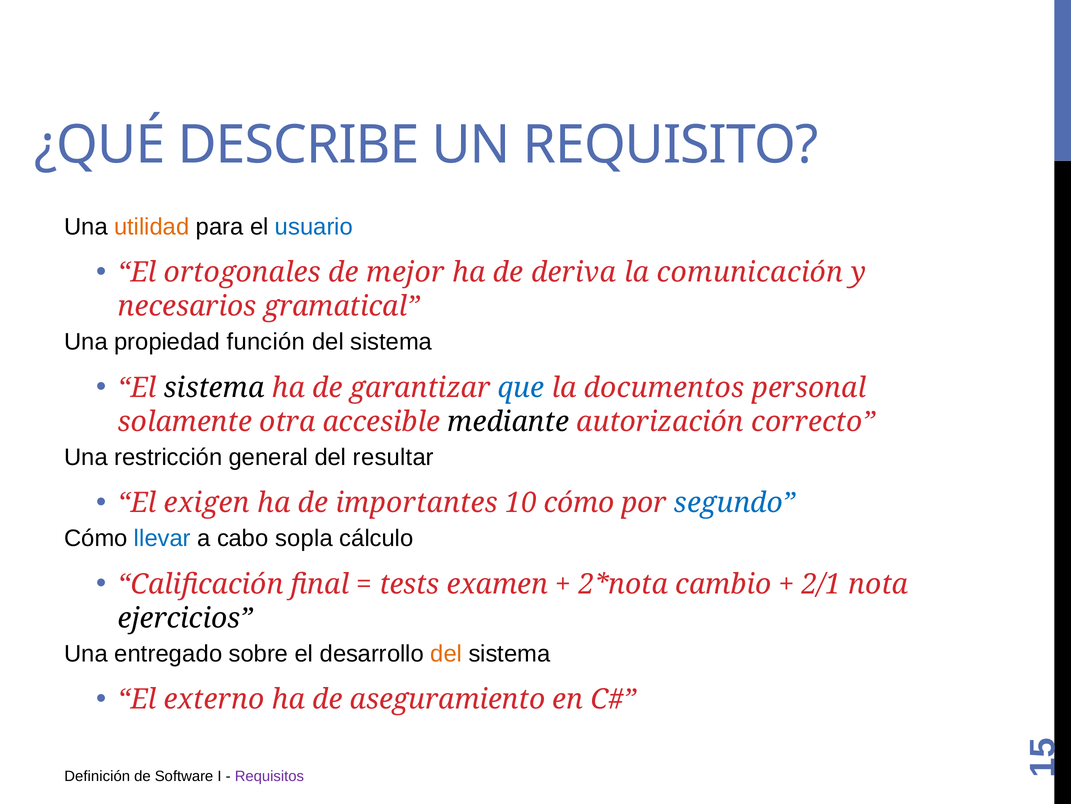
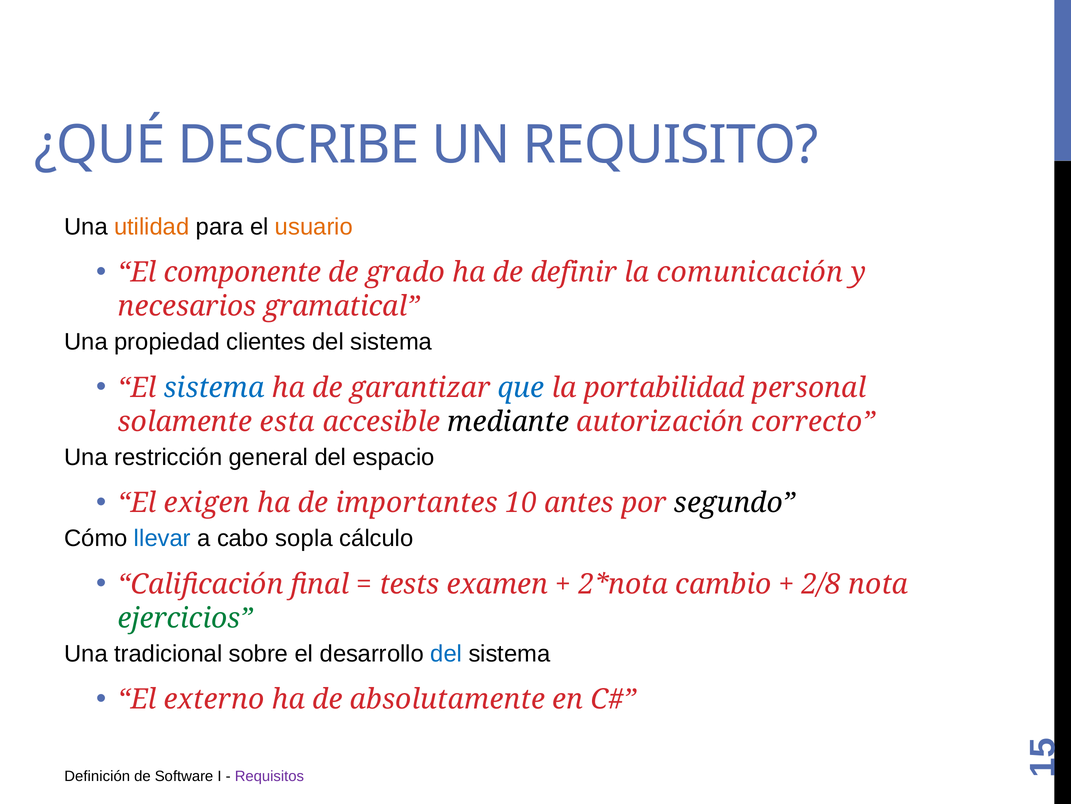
usuario colour: blue -> orange (314, 227)
ortogonales: ortogonales -> componente (243, 272)
mejor: mejor -> grado (405, 272)
deriva: deriva -> definir (574, 272)
función: función -> clientes (266, 342)
sistema colour: black -> blue (214, 387)
documentos: documentos -> portabilidad (664, 387)
otra: otra -> esta (287, 421)
resultar: resultar -> espacio (394, 457)
10 cómo: cómo -> antes (579, 503)
segundo colour: blue -> black (735, 503)
2/1: 2/1 -> 2/8 (821, 584)
ejercicios colour: black -> green (185, 618)
entregado: entregado -> tradicional (168, 653)
del colour: orange -> blue (446, 653)
aseguramiento: aseguramiento -> absolutamente (447, 699)
